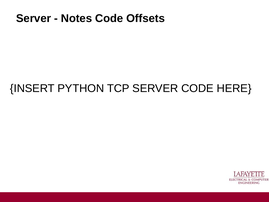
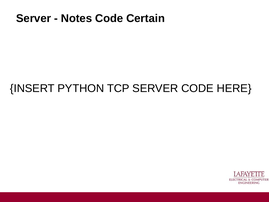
Offsets: Offsets -> Certain (146, 18)
